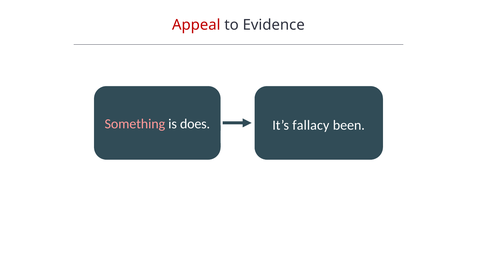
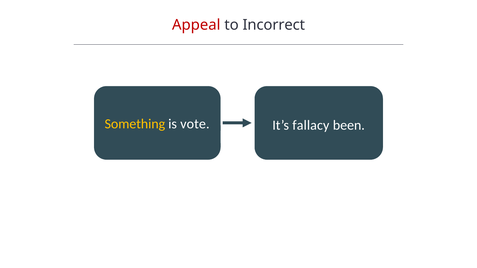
Evidence: Evidence -> Incorrect (274, 25)
Something colour: pink -> yellow (135, 124)
does: does -> vote (195, 124)
